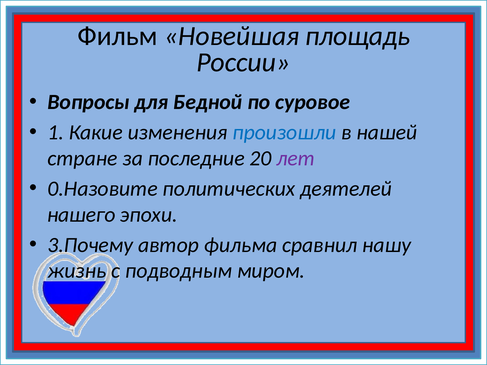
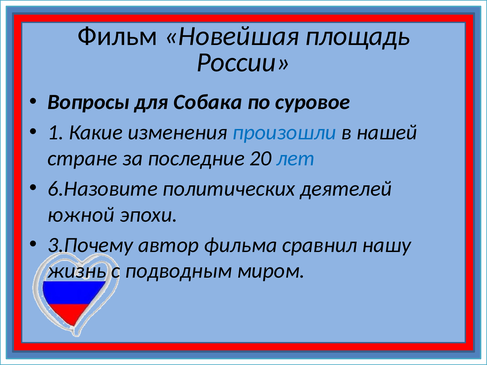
Бедной: Бедной -> Собака (208, 102)
лет colour: purple -> blue (296, 158)
0.Назовите: 0.Назовите -> 6.Назовите (103, 189)
нашего: нашего -> южной (81, 215)
